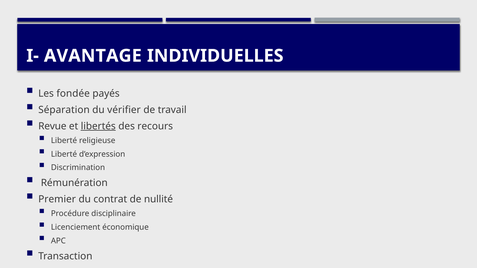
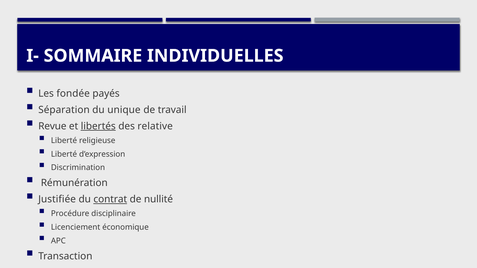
AVANTAGE: AVANTAGE -> SOMMAIRE (93, 56)
vérifier: vérifier -> unique (124, 110)
recours: recours -> relative (155, 126)
Premier: Premier -> Justifiée (57, 200)
contrat underline: none -> present (110, 200)
